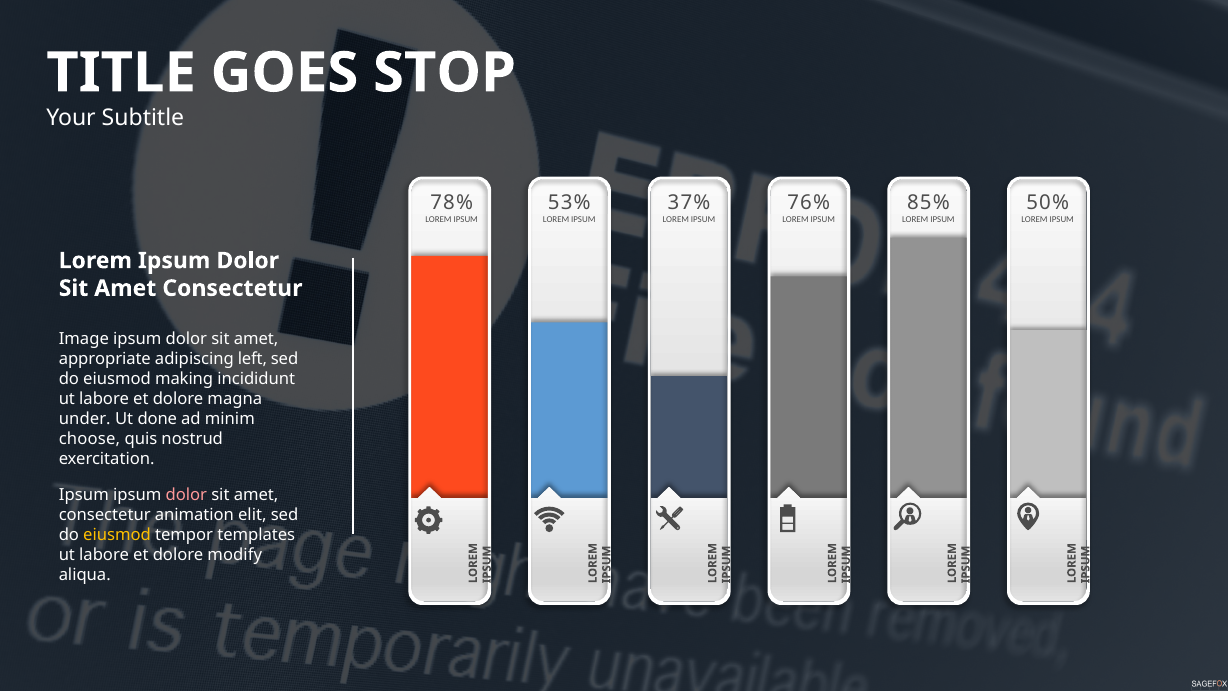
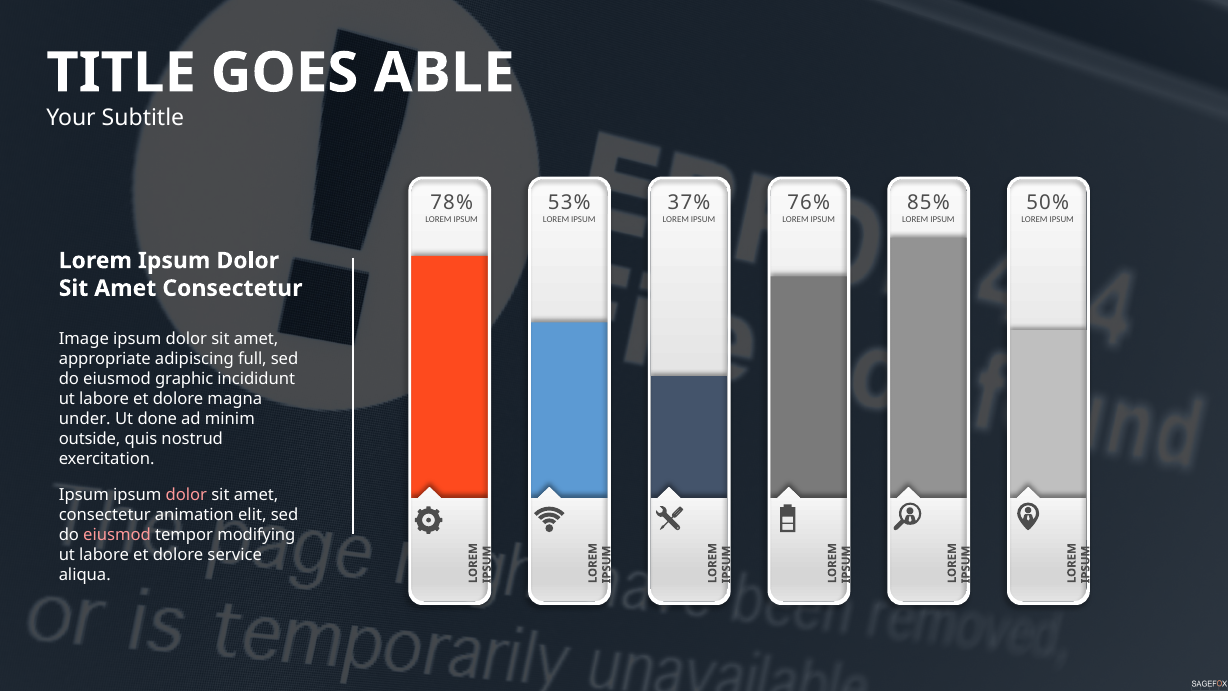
STOP: STOP -> ABLE (444, 73)
left: left -> full (252, 359)
making: making -> graphic (184, 379)
choose: choose -> outside (90, 439)
eiusmod colour: yellow -> pink (117, 534)
templates: templates -> modifying (256, 534)
modify: modify -> service (235, 554)
